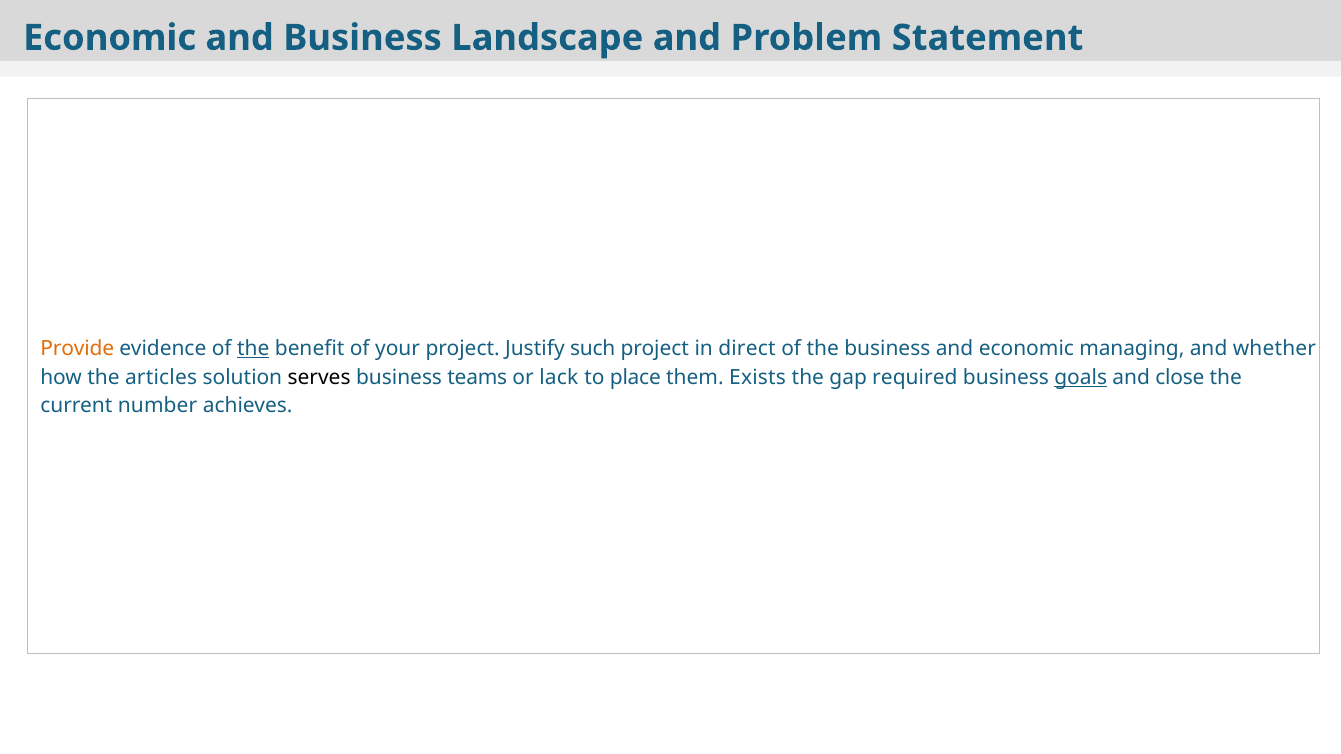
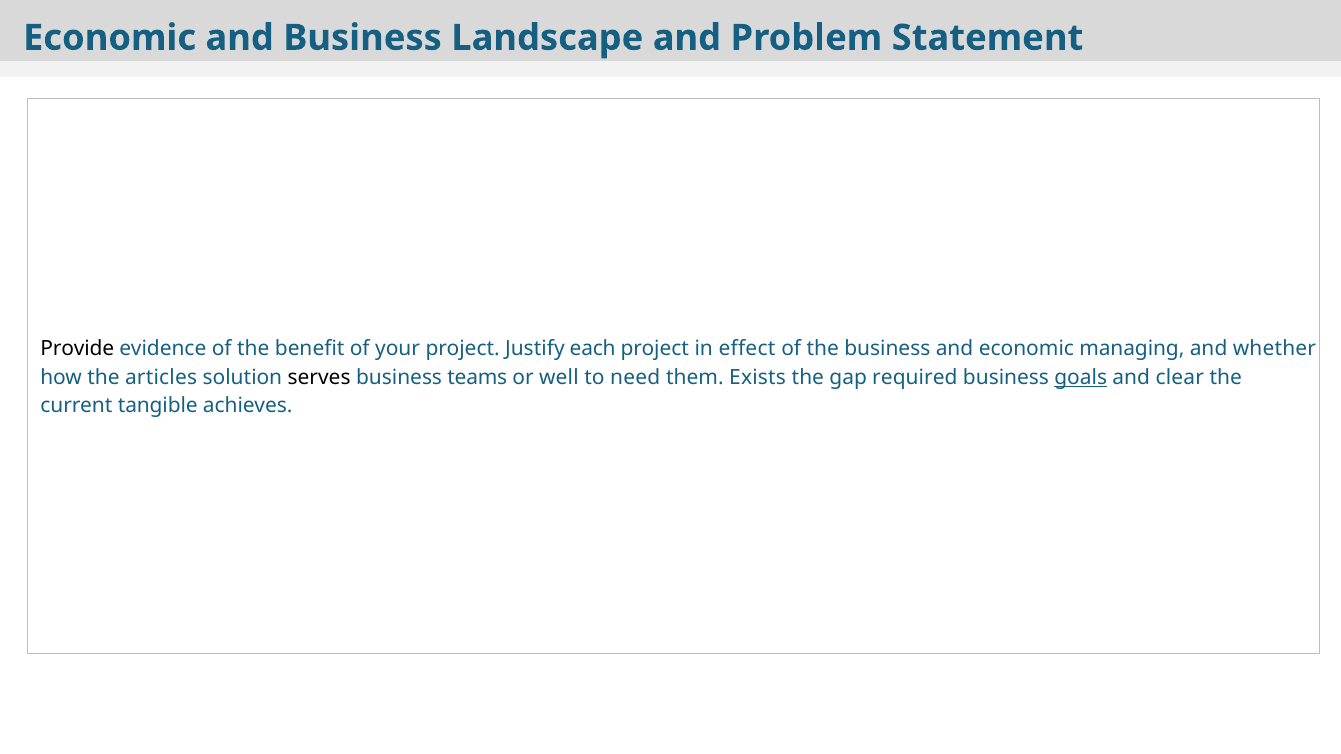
Provide colour: orange -> black (77, 349)
the underline: present -> none (253, 349)
such: such -> each (593, 349)
direct: direct -> effect (747, 349)
lack: lack -> well (559, 377)
place: place -> need (635, 377)
close: close -> clear (1180, 377)
number: number -> tangible (158, 406)
